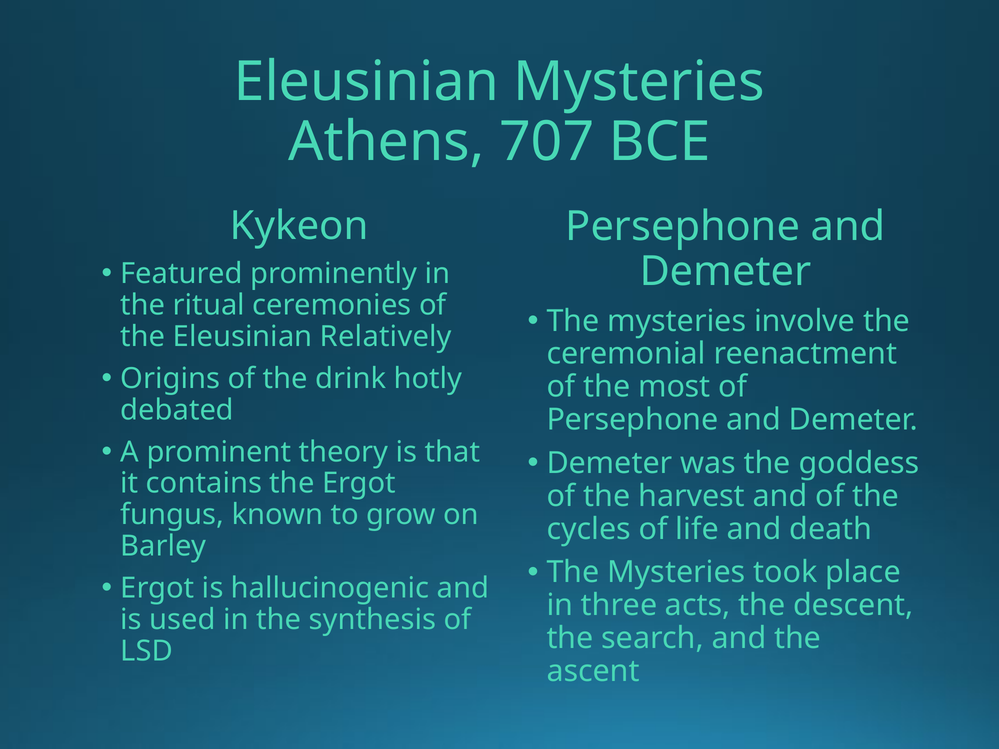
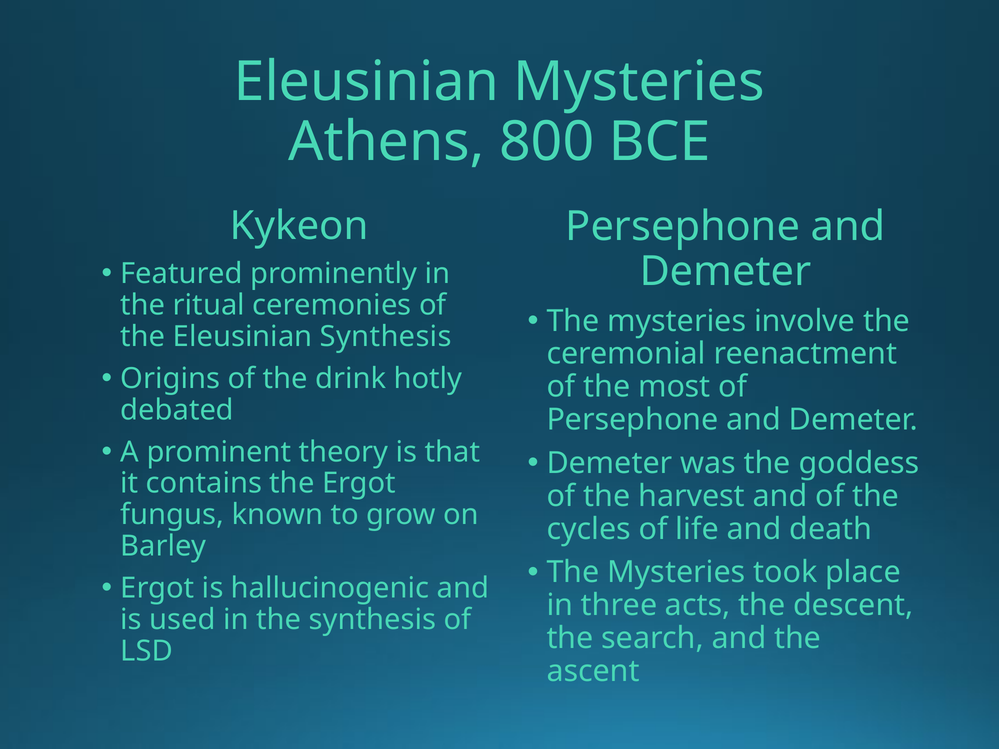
707: 707 -> 800 (547, 142)
Eleusinian Relatively: Relatively -> Synthesis (386, 337)
